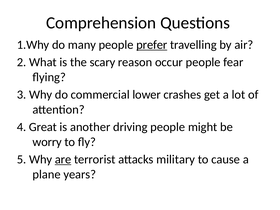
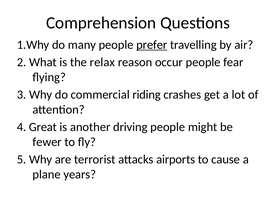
scary: scary -> relax (102, 62)
lower: lower -> riding (147, 95)
worry: worry -> fewer (47, 142)
are underline: present -> none (63, 159)
military: military -> airports (176, 159)
